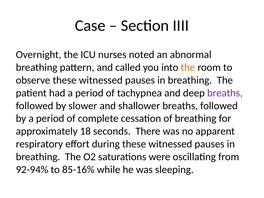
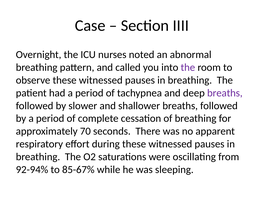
the colour: orange -> purple (188, 67)
18: 18 -> 70 (85, 131)
85-16%: 85-16% -> 85-67% (78, 170)
